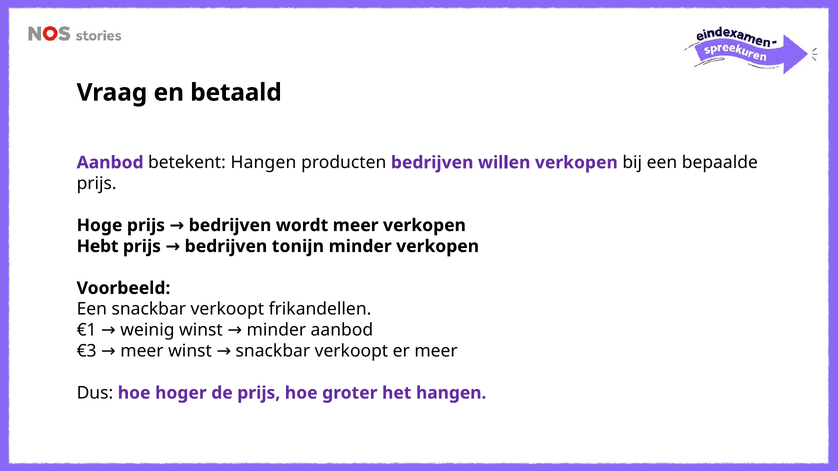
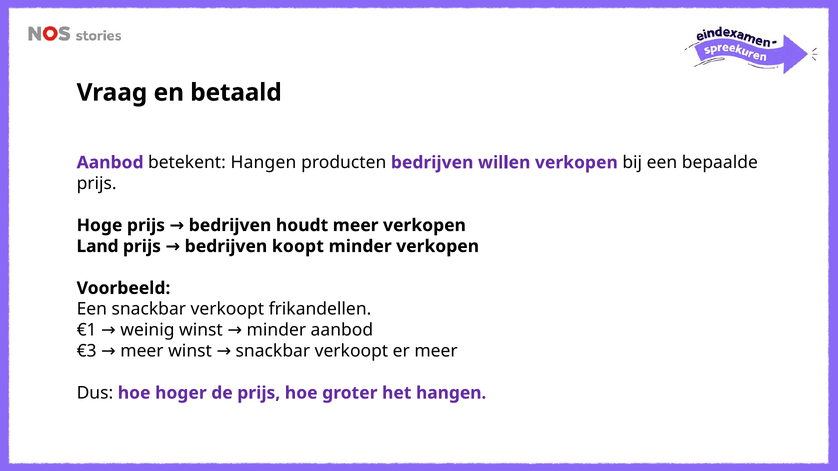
wordt: wordt -> houdt (302, 226)
Hebt: Hebt -> Land (98, 246)
tonijn: tonijn -> koopt (298, 246)
